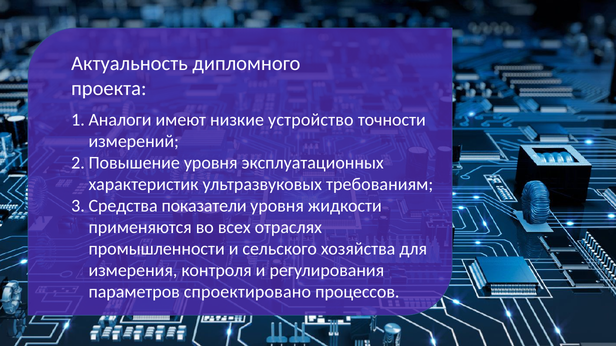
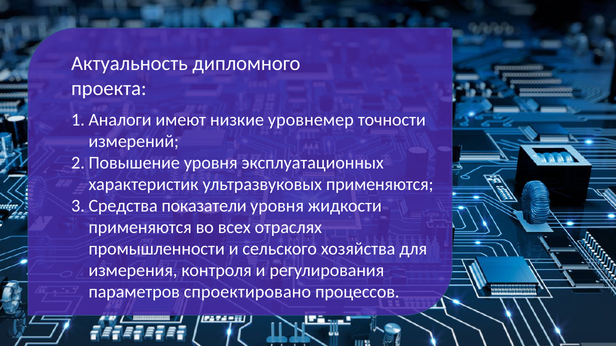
устройство: устройство -> уровнемер (311, 120)
ультразвуковых требованиям: требованиям -> применяются (380, 185)
